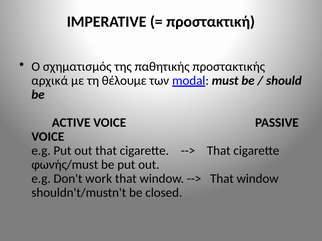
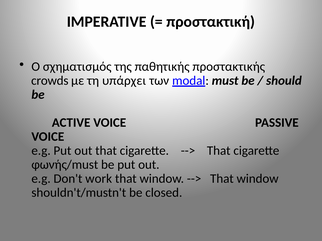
αρχικά: αρχικά -> crowds (50, 81)
θέλουμε: θέλουμε -> υπάρχει (124, 81)
